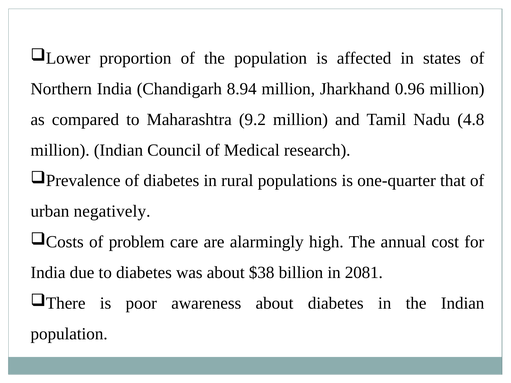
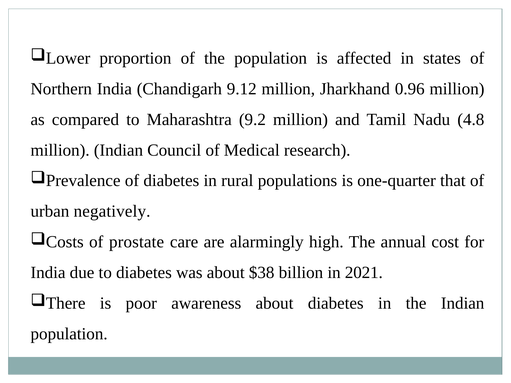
8.94: 8.94 -> 9.12 (242, 89)
problem: problem -> prostate (137, 242)
2081: 2081 -> 2021 (364, 273)
